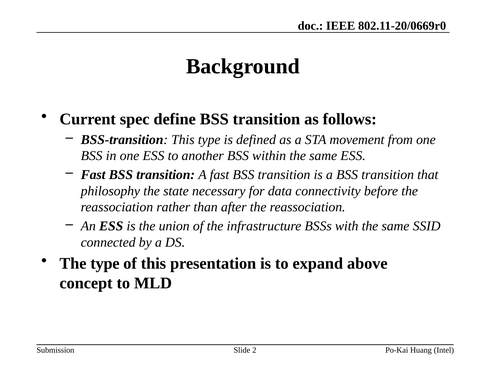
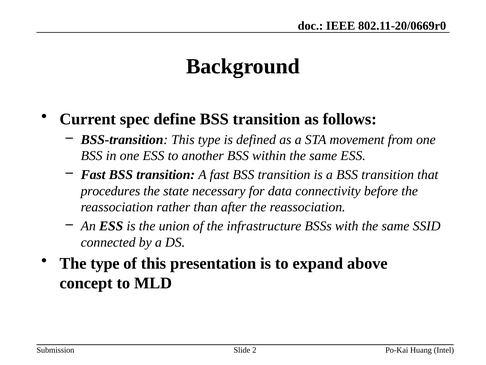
philosophy: philosophy -> procedures (110, 191)
